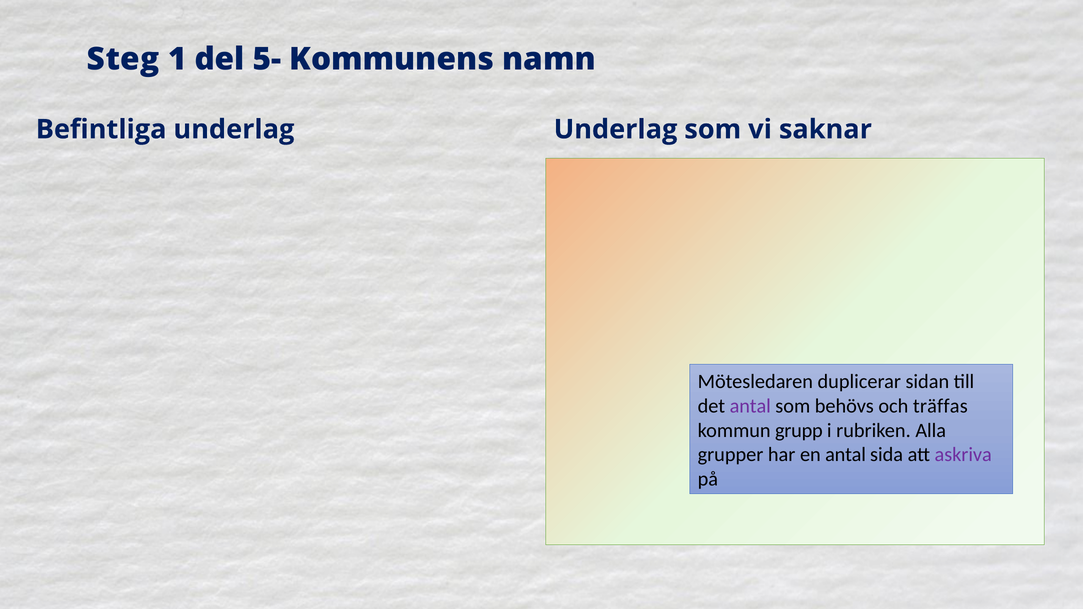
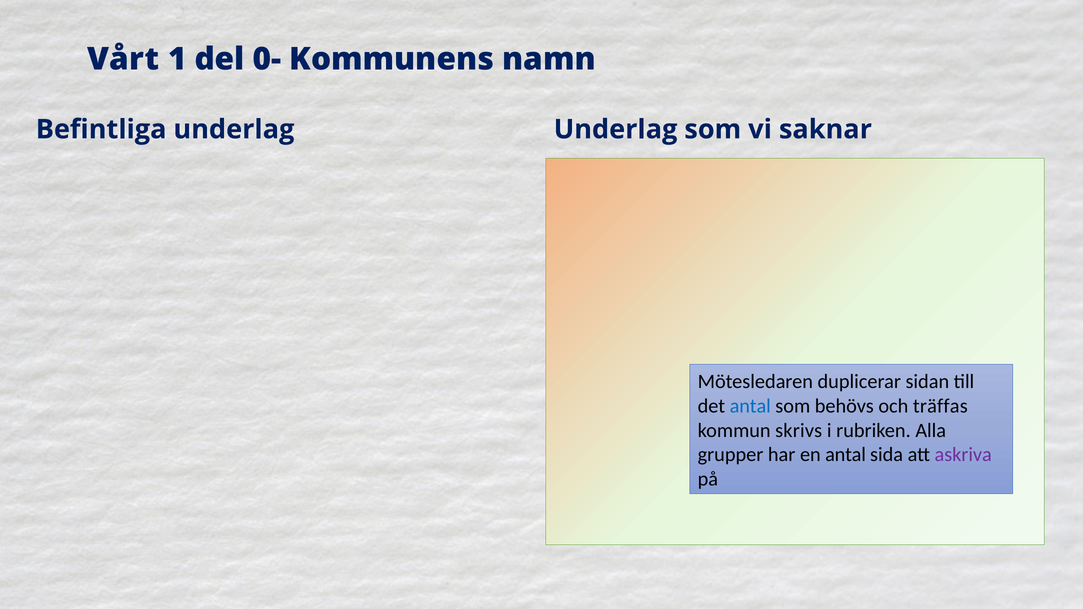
Steg: Steg -> Vårt (123, 59)
5-: 5- -> 0- (267, 59)
antal colour: purple -> blue (750, 406)
grupp: grupp -> skrivs (799, 431)
